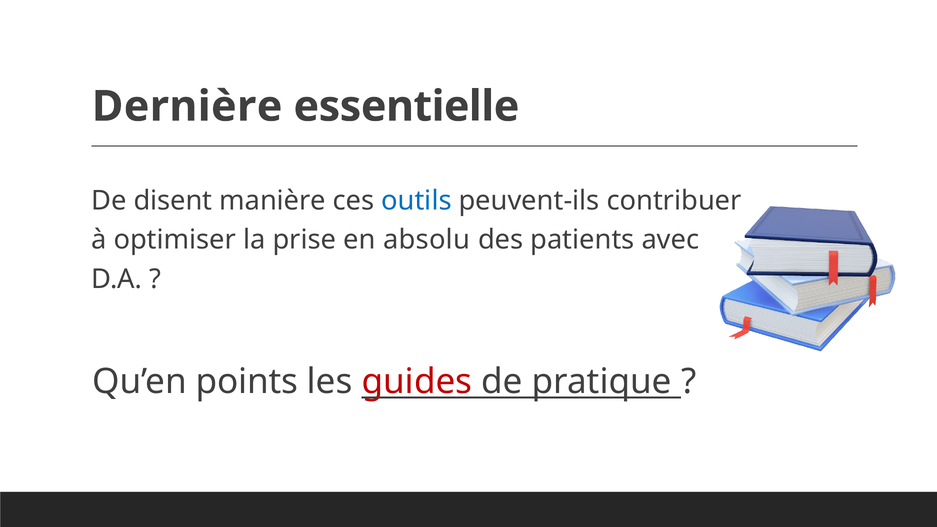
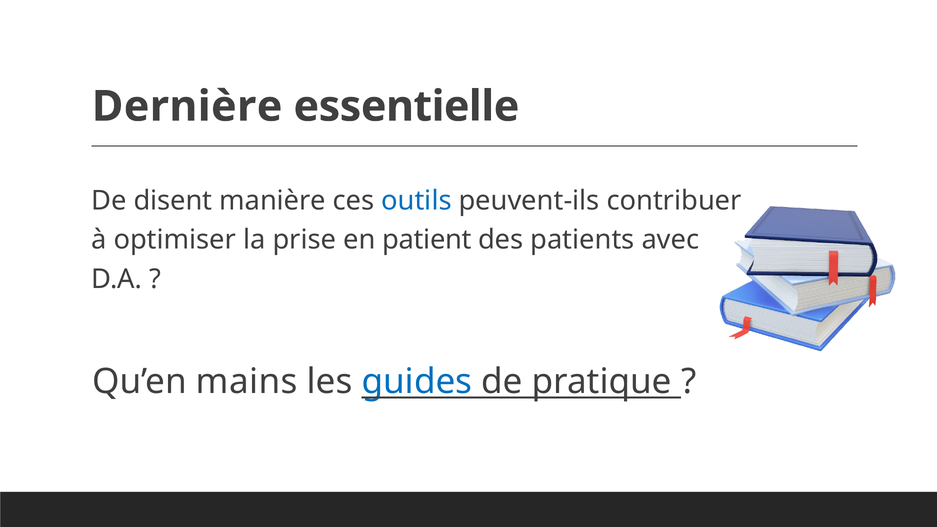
absolu: absolu -> patient (427, 240)
points: points -> mains (247, 381)
guides colour: red -> blue (417, 381)
